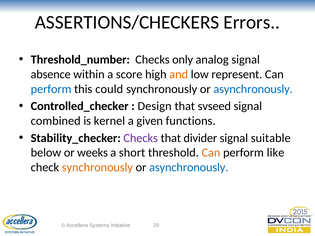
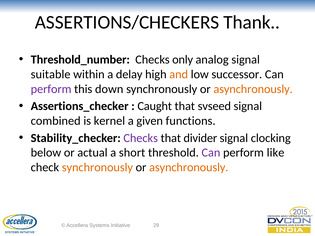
Errors: Errors -> Thank (252, 22)
absence: absence -> suitable (51, 74)
score: score -> delay (129, 74)
represent: represent -> successor (237, 74)
perform colour: blue -> purple (51, 89)
could: could -> down (109, 89)
asynchronously colour: blue -> orange (253, 89)
Controlled_checker: Controlled_checker -> Assertions_checker (80, 106)
Design: Design -> Caught (155, 106)
suitable: suitable -> clocking (271, 138)
weeks: weeks -> actual (92, 153)
Can colour: orange -> purple (211, 153)
asynchronously colour: blue -> orange (189, 168)
